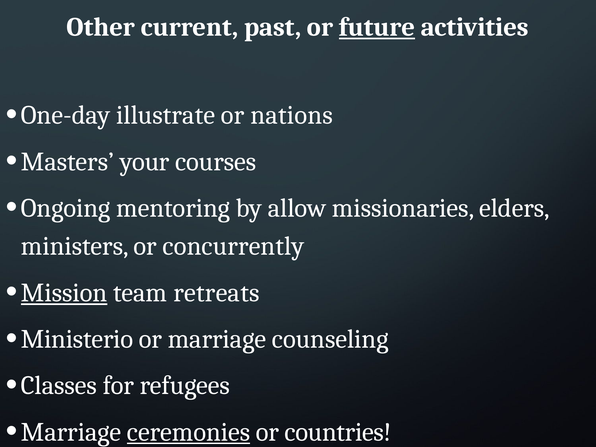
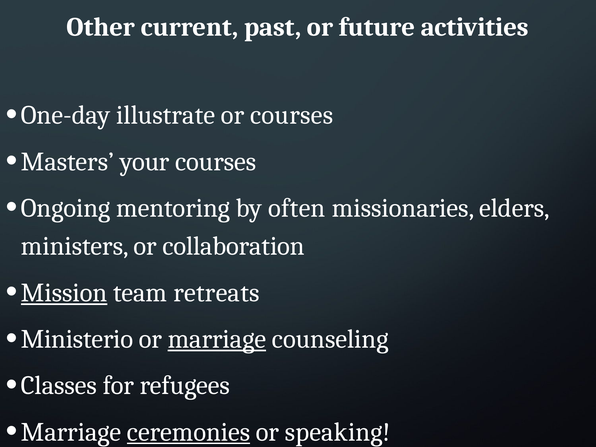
future underline: present -> none (377, 27)
or nations: nations -> courses (292, 115)
allow: allow -> often (297, 208)
concurrently: concurrently -> collaboration (234, 246)
marriage underline: none -> present (217, 339)
countries: countries -> speaking (338, 432)
